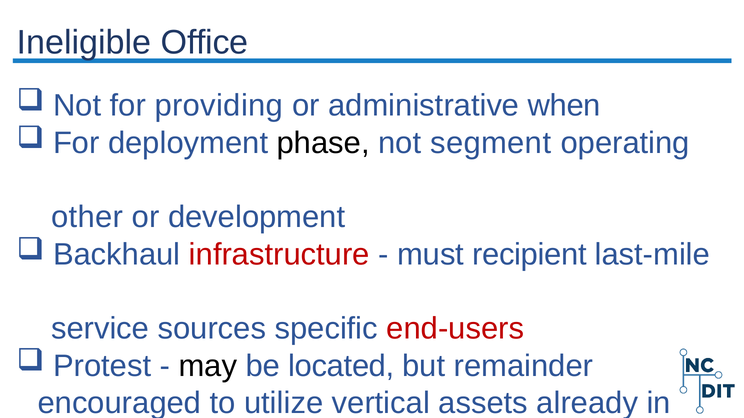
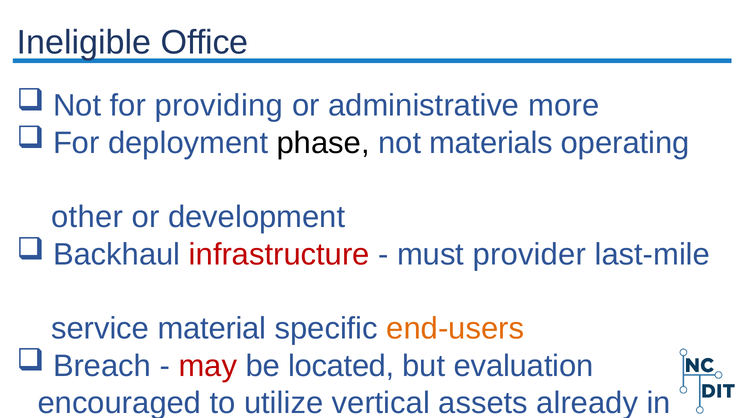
when: when -> more (564, 106)
segment: segment -> materials (491, 143)
recipient: recipient -> provider (529, 255)
sources: sources -> material (212, 329)
end-users colour: red -> orange (455, 329)
Protest: Protest -> Breach (102, 366)
may colour: black -> red (208, 366)
remainder: remainder -> evaluation (524, 366)
